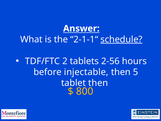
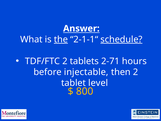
the underline: none -> present (61, 39)
2-56: 2-56 -> 2-71 (110, 61)
then 5: 5 -> 2 (136, 72)
tablet then: then -> level (98, 83)
